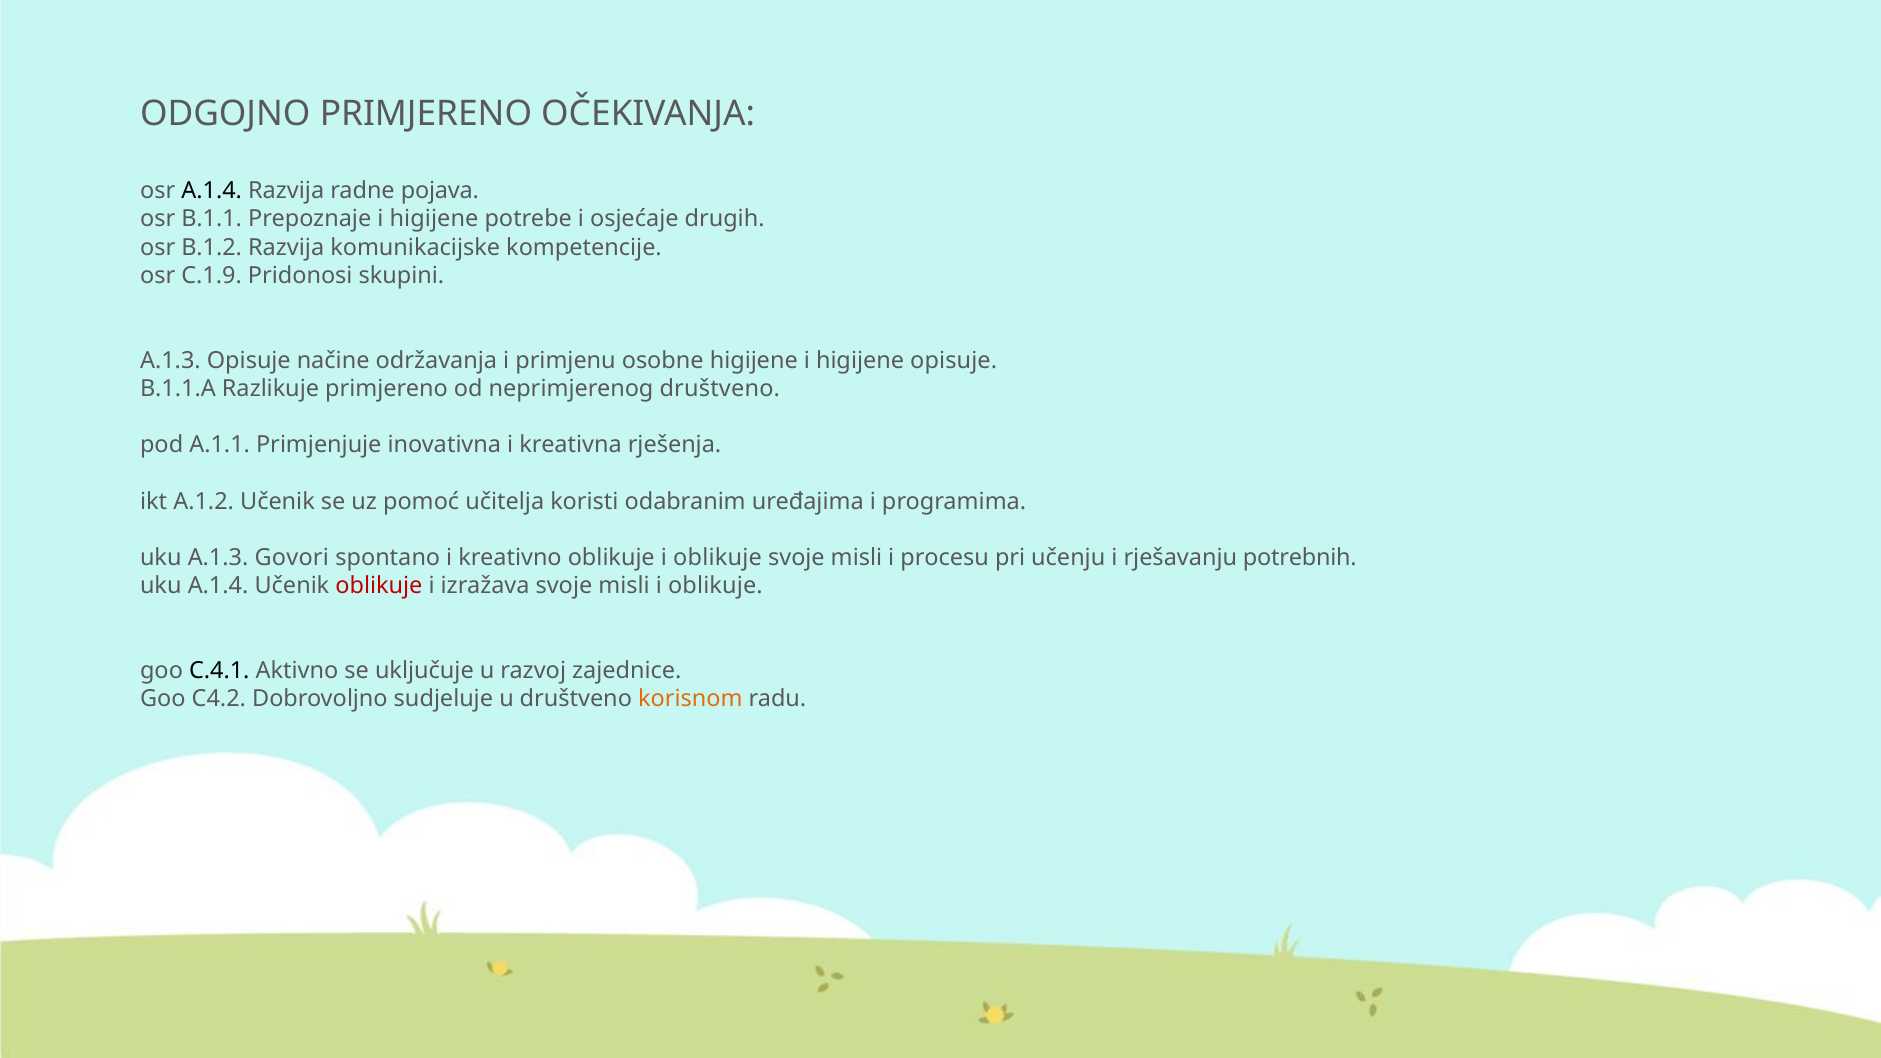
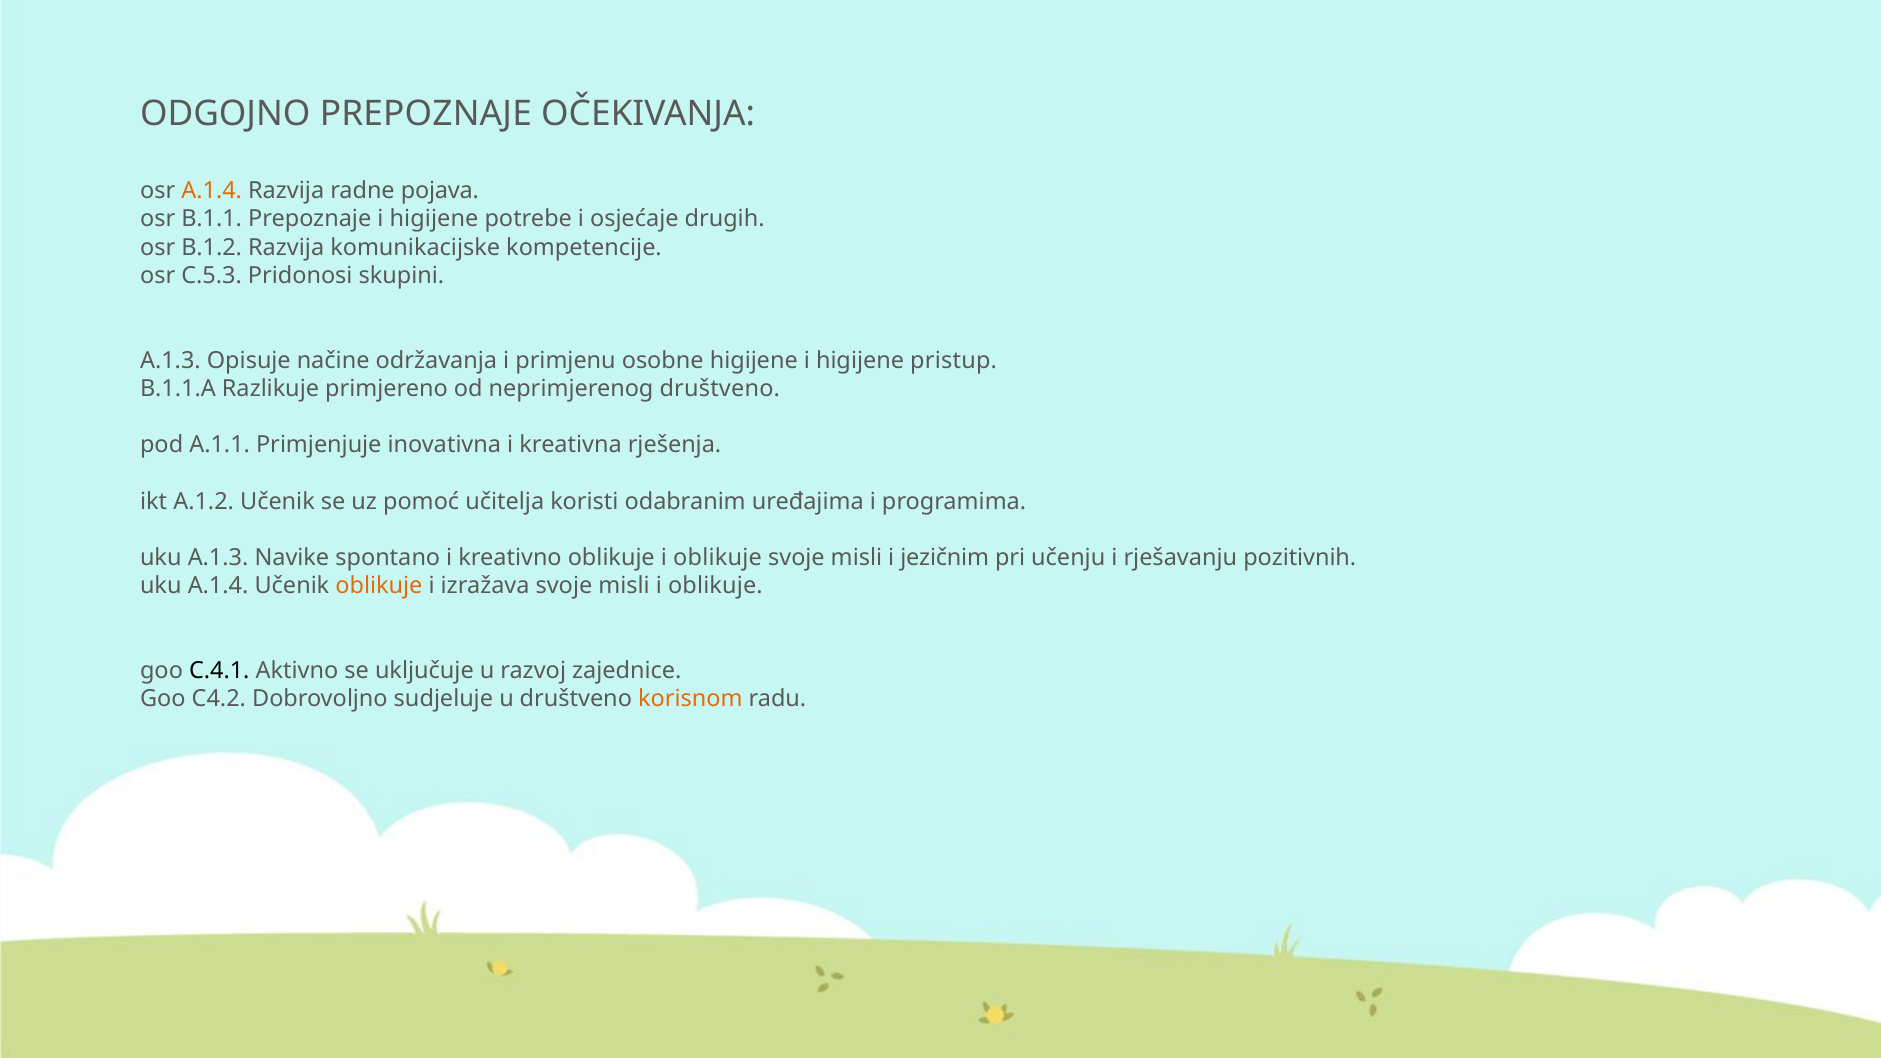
ODGOJNO PRIMJERENO: PRIMJERENO -> PREPOZNAJE (426, 114)
A.1.4 colour: black -> orange (212, 191)
C.1.9: C.1.9 -> C.5.3 (212, 276)
higijene opisuje: opisuje -> pristup (954, 360)
Govori: Govori -> Navike (292, 558)
procesu: procesu -> jezičnim (945, 558)
potrebnih: potrebnih -> pozitivnih (1300, 558)
oblikuje colour: red -> orange (379, 586)
